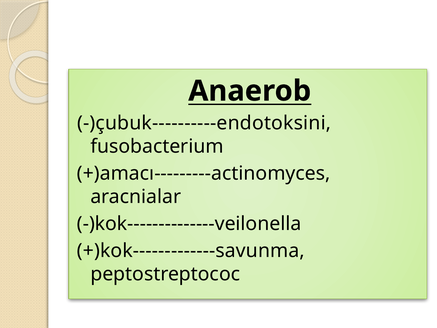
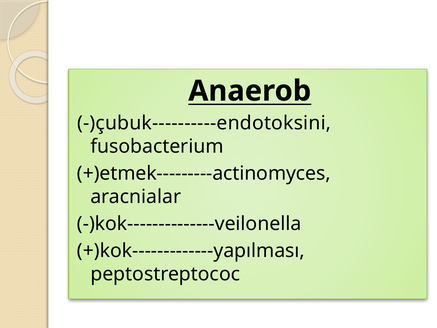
+)amacı---------actinomyces: +)amacı---------actinomyces -> +)etmek---------actinomyces (204, 173)
+)kok-------------savunma: +)kok-------------savunma -> +)kok-------------yapılması (191, 251)
